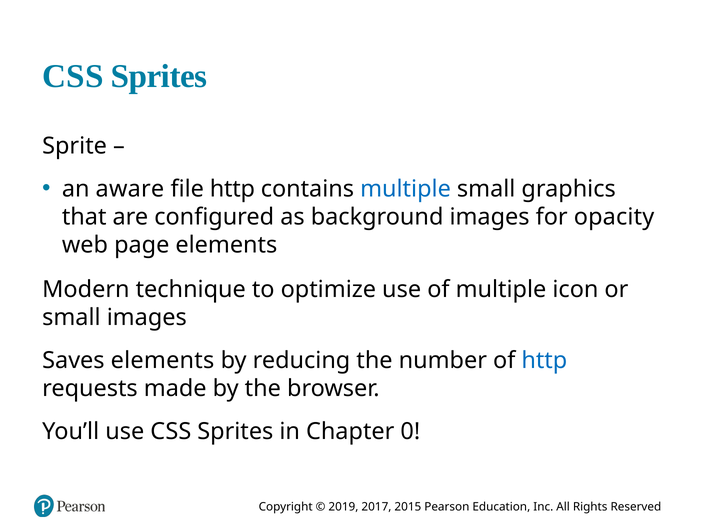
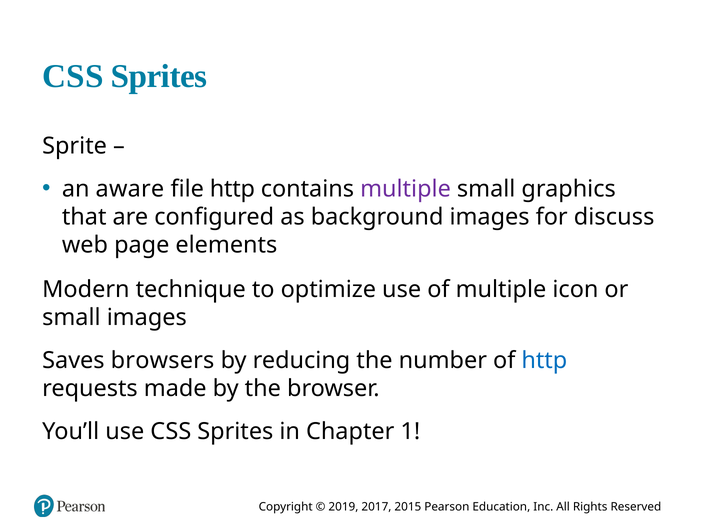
multiple colour: blue -> purple (405, 189)
opacity: opacity -> discuss (614, 217)
Saves elements: elements -> browsers (163, 360)
0: 0 -> 1 (410, 431)
